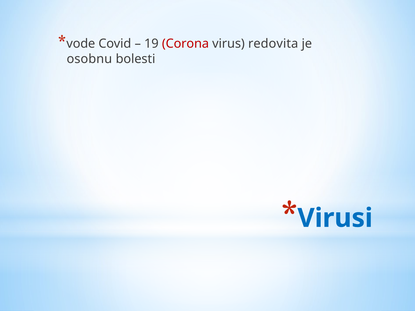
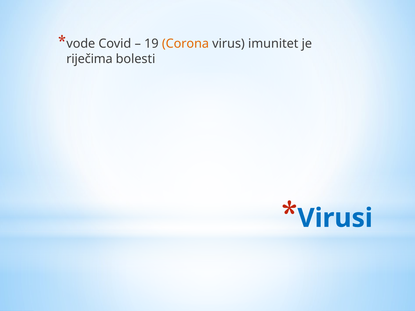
Corona colour: red -> orange (185, 44)
redovita: redovita -> imunitet (273, 44)
osobnu: osobnu -> riječima (89, 59)
